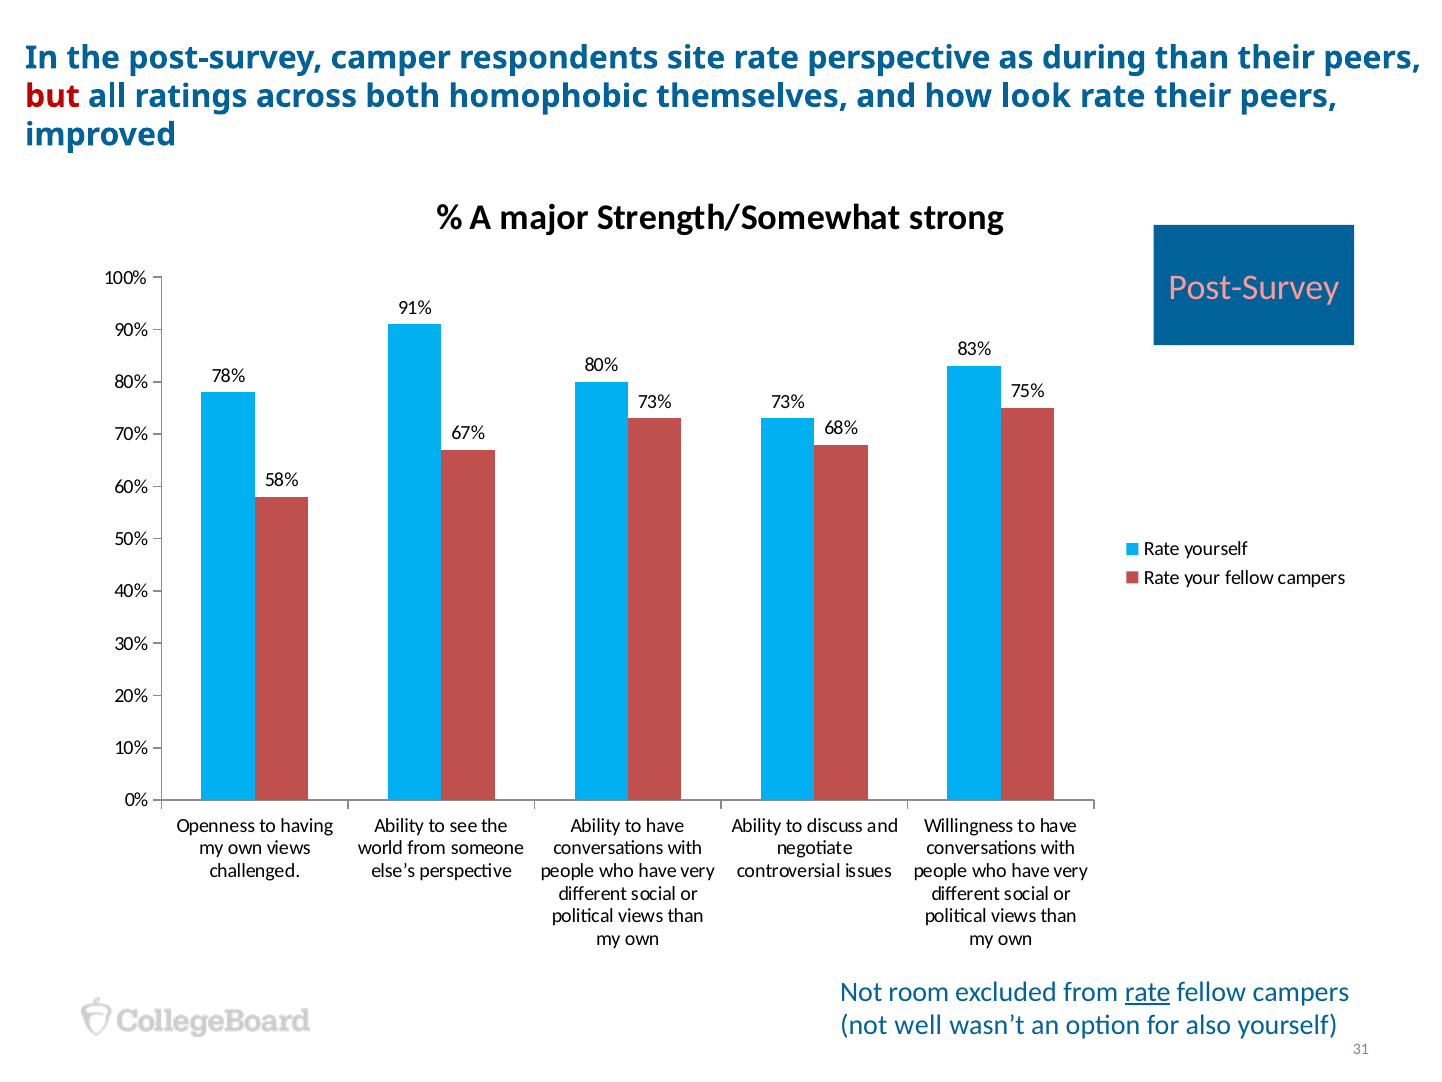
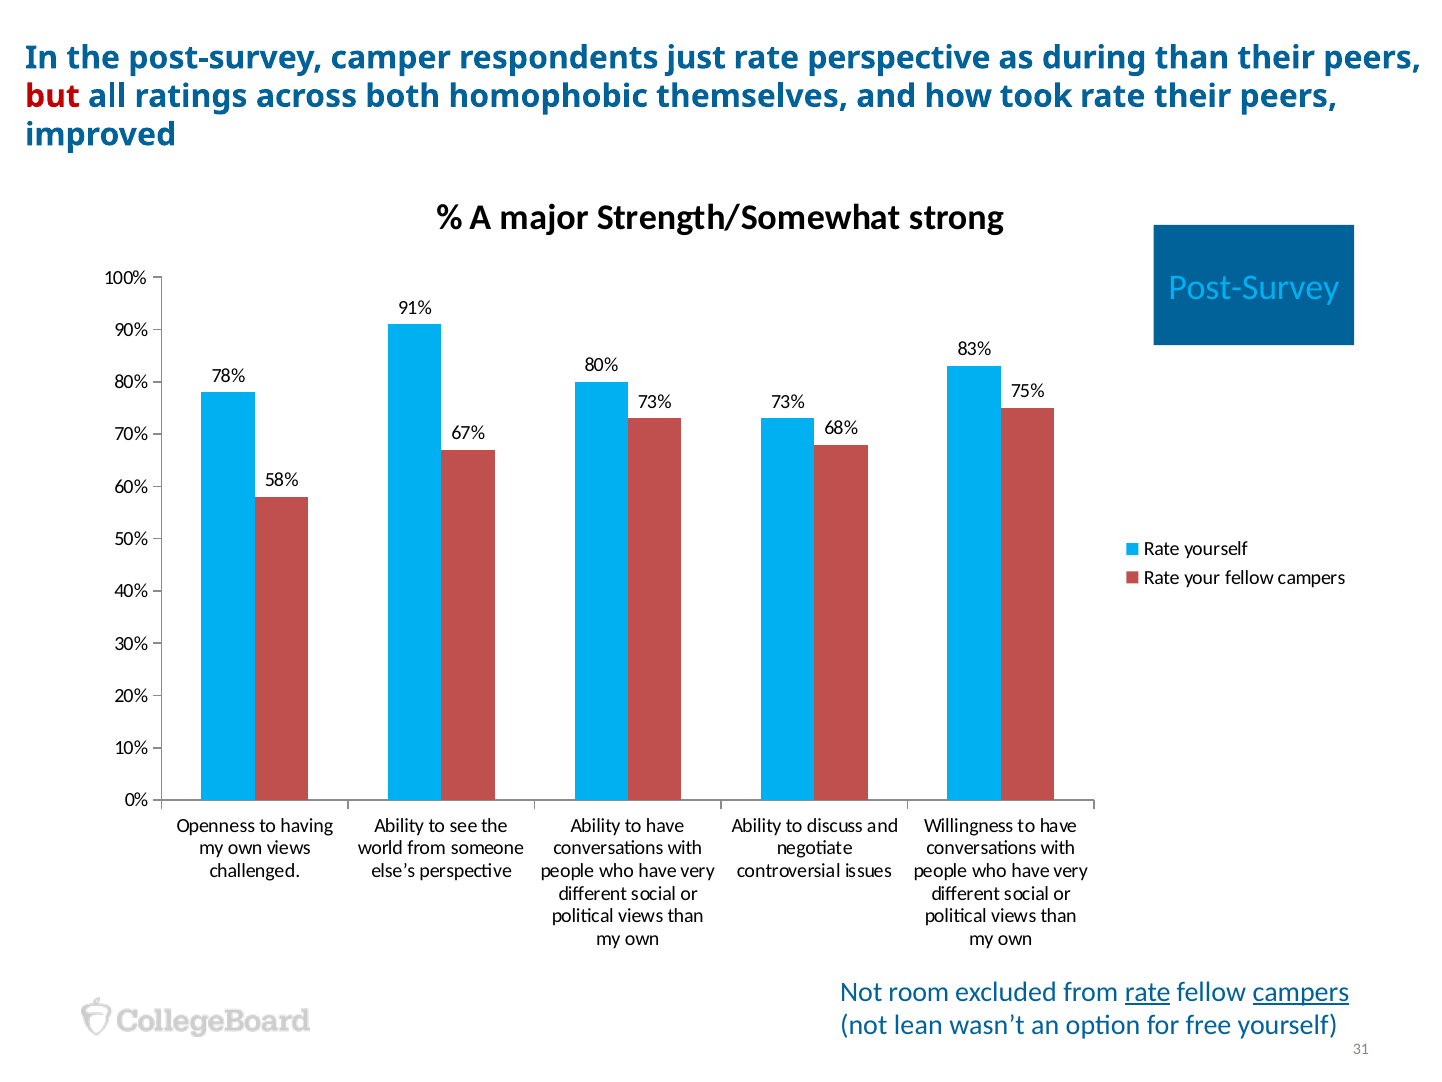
site: site -> just (696, 58)
look: look -> took (1036, 96)
Post-Survey colour: pink -> light blue (1254, 287)
campers underline: none -> present (1301, 991)
well: well -> lean (918, 1025)
also: also -> free (1208, 1025)
